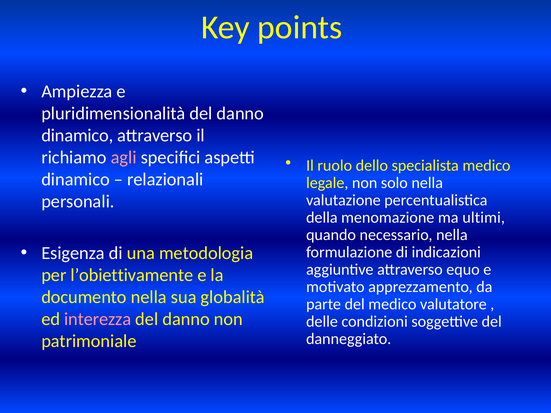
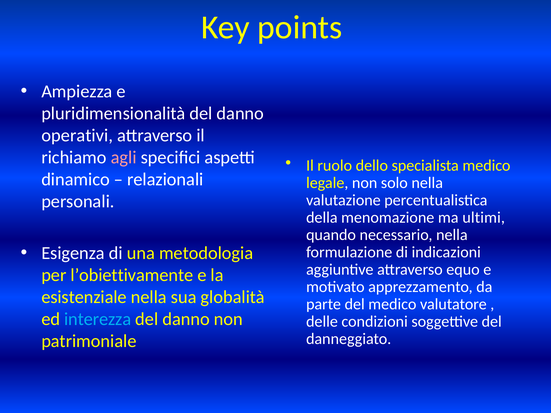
dinamico: dinamico -> operativi (77, 136)
documento: documento -> esistenziale (84, 297)
interezza colour: pink -> light blue (98, 319)
